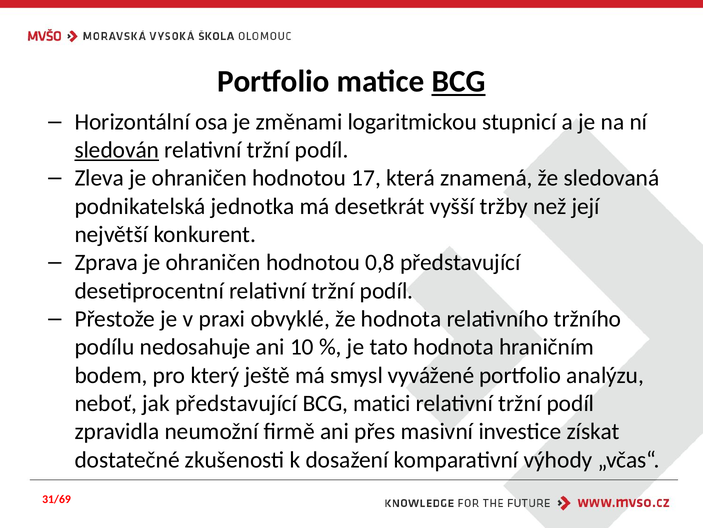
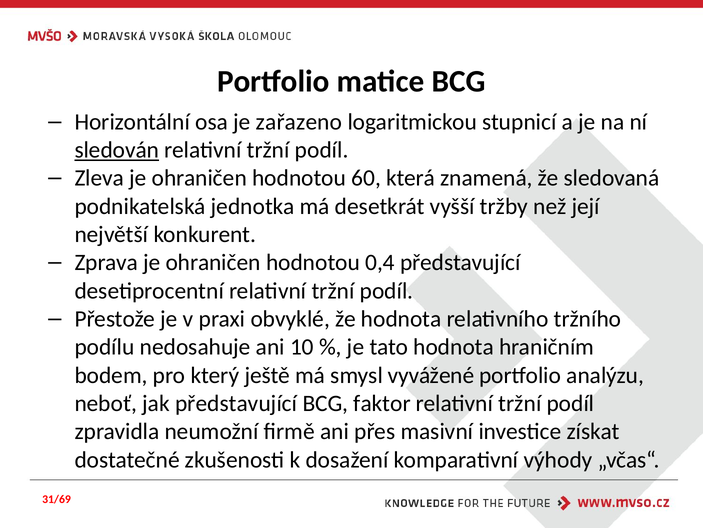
BCG underline: present -> none (459, 81)
změnami: změnami -> zařazeno (299, 122)
17: 17 -> 60 (366, 178)
0,8: 0,8 -> 0,4 (380, 262)
matici: matici -> faktor (382, 403)
